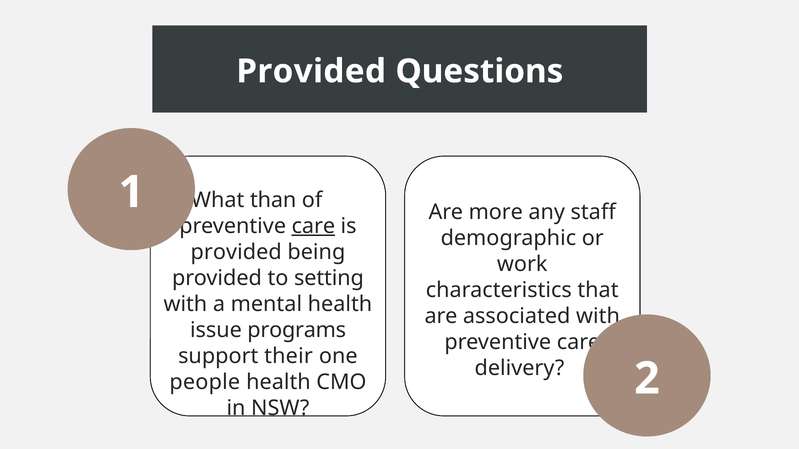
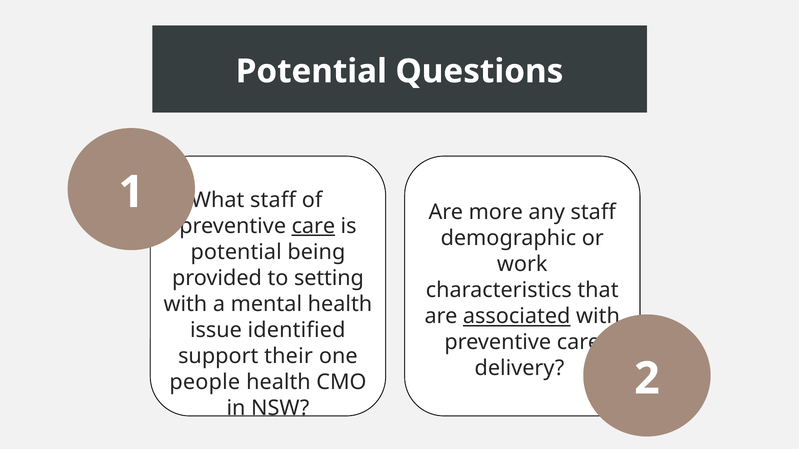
Provided: Provided -> Potential (311, 71)
What than: than -> staff (273, 200)
provided: provided -> potential (236, 252)
associated underline: none -> present (517, 317)
programs: programs -> identified (297, 330)
